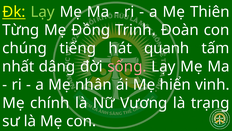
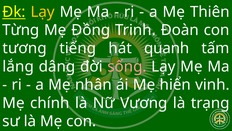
Lạy colour: light green -> yellow (43, 12)
chúng: chúng -> tương (25, 48)
nhất: nhất -> lắng (18, 66)
